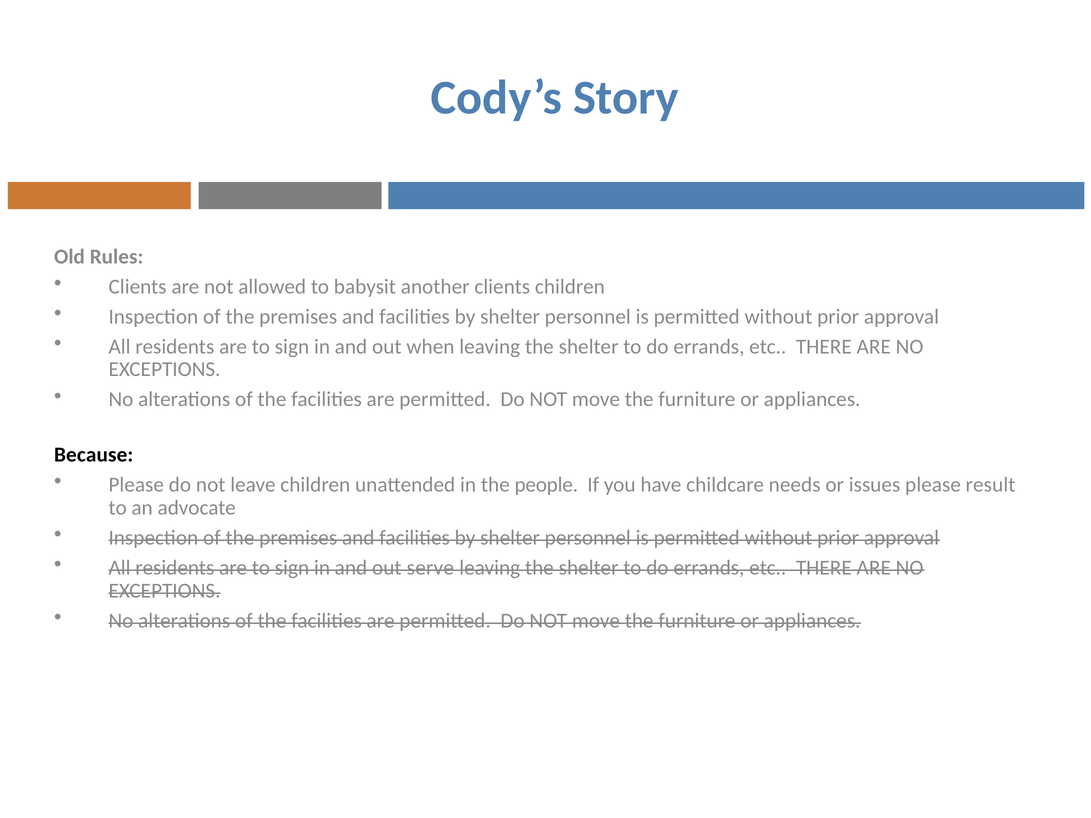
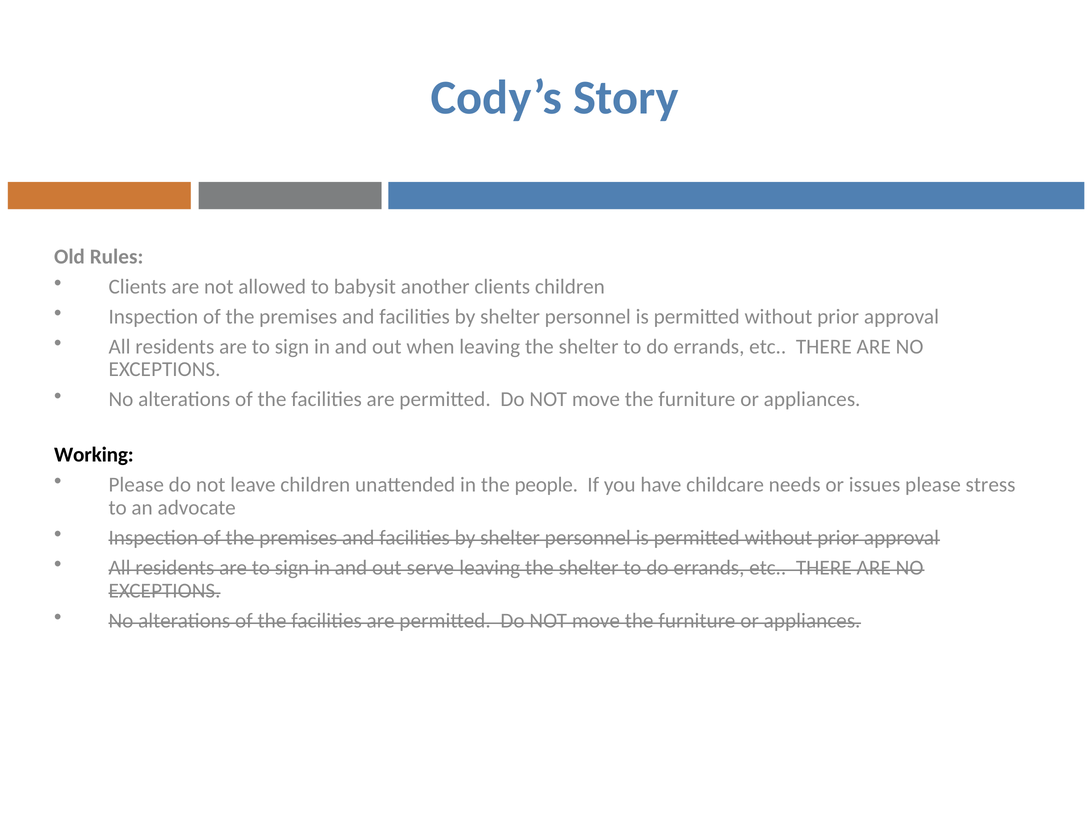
Because: Because -> Working (94, 455)
result: result -> stress (991, 485)
